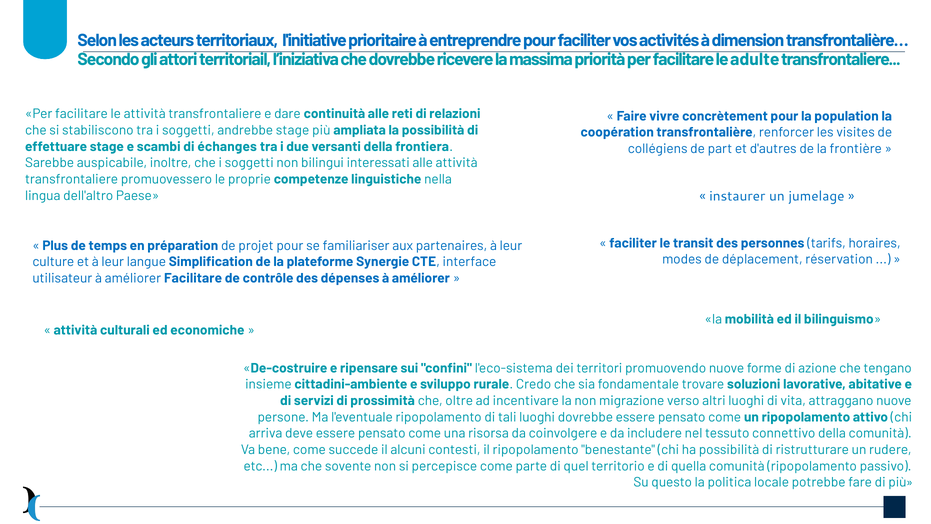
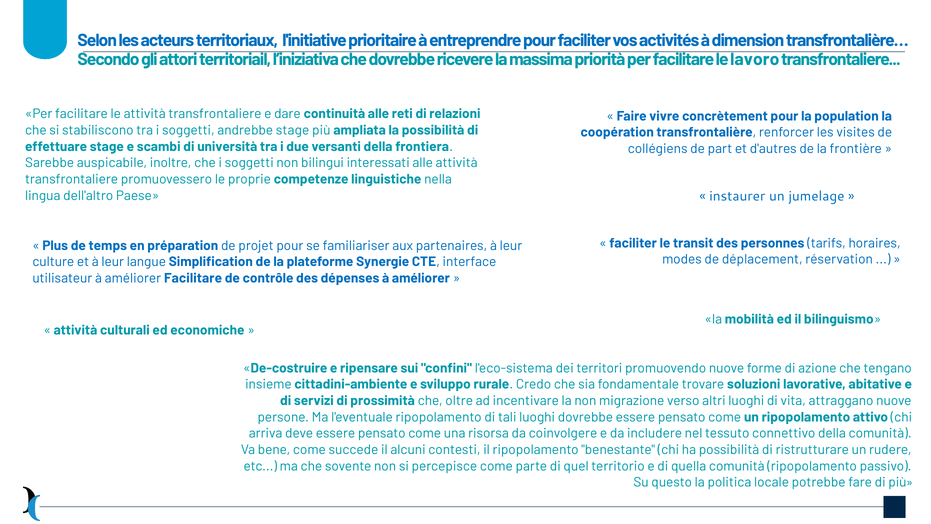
adulte: adulte -> lavoro (755, 59)
échanges: échanges -> università (227, 147)
